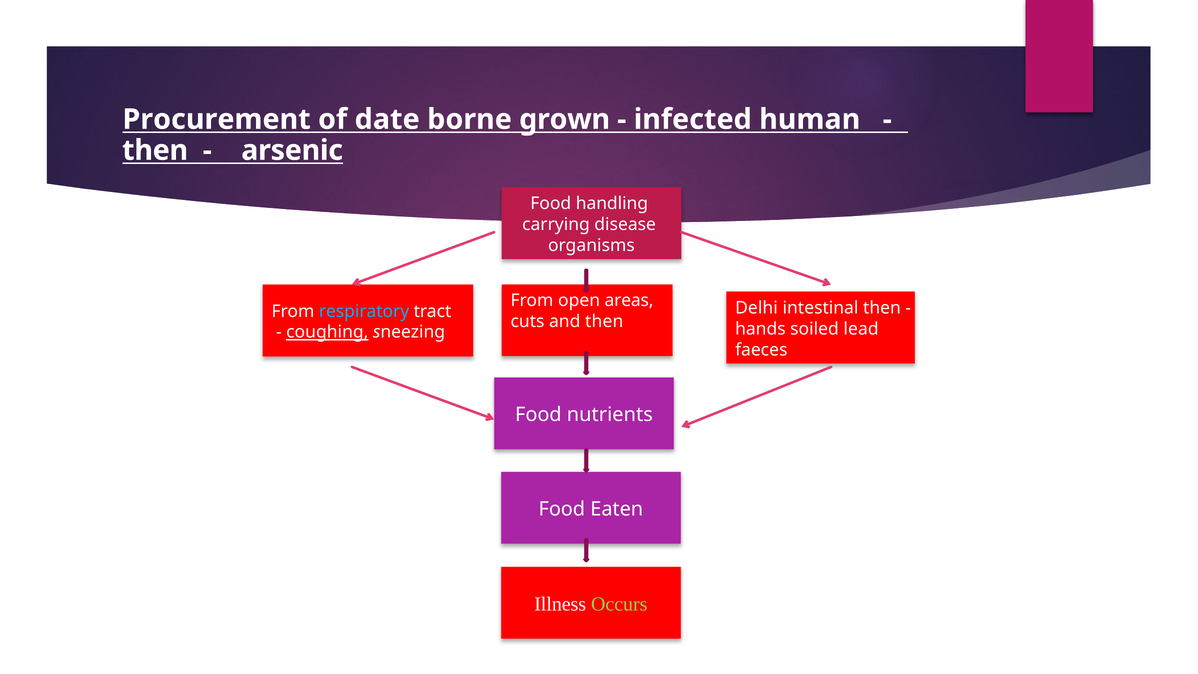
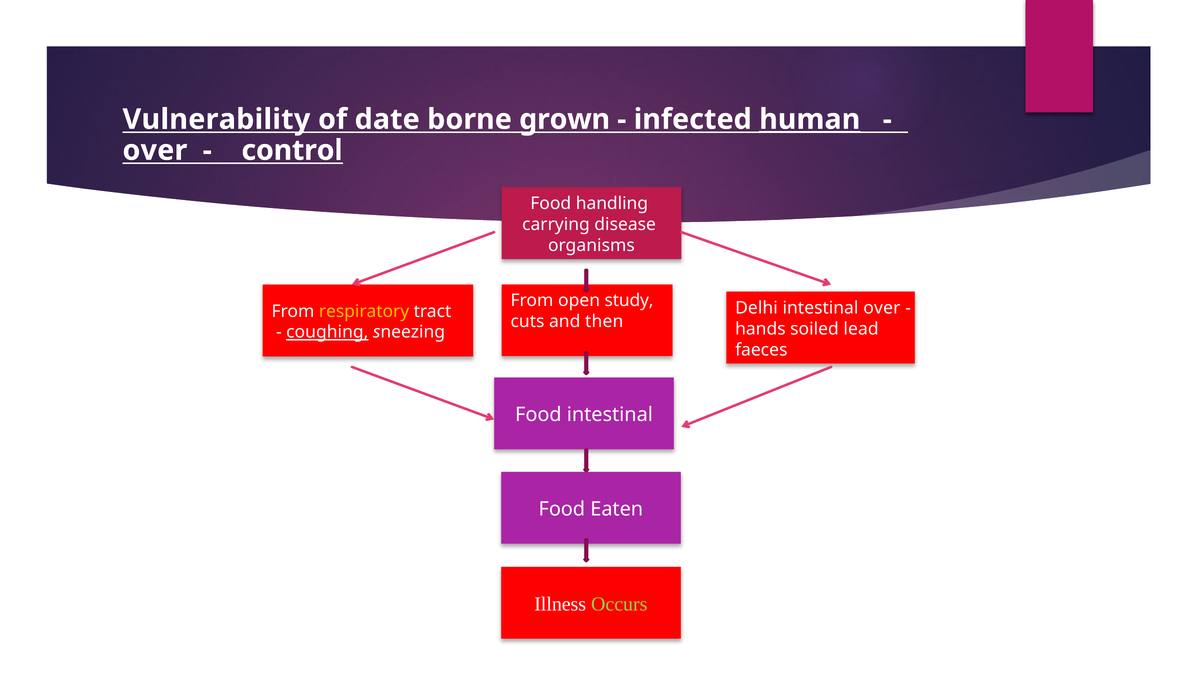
Procurement: Procurement -> Vulnerability (216, 119)
human underline: none -> present (810, 119)
then: then -> over (155, 150)
arsenic: arsenic -> control (292, 150)
areas: areas -> study (629, 300)
intestinal then: then -> over (882, 308)
respiratory colour: light blue -> yellow (364, 311)
Food nutrients: nutrients -> intestinal (610, 415)
